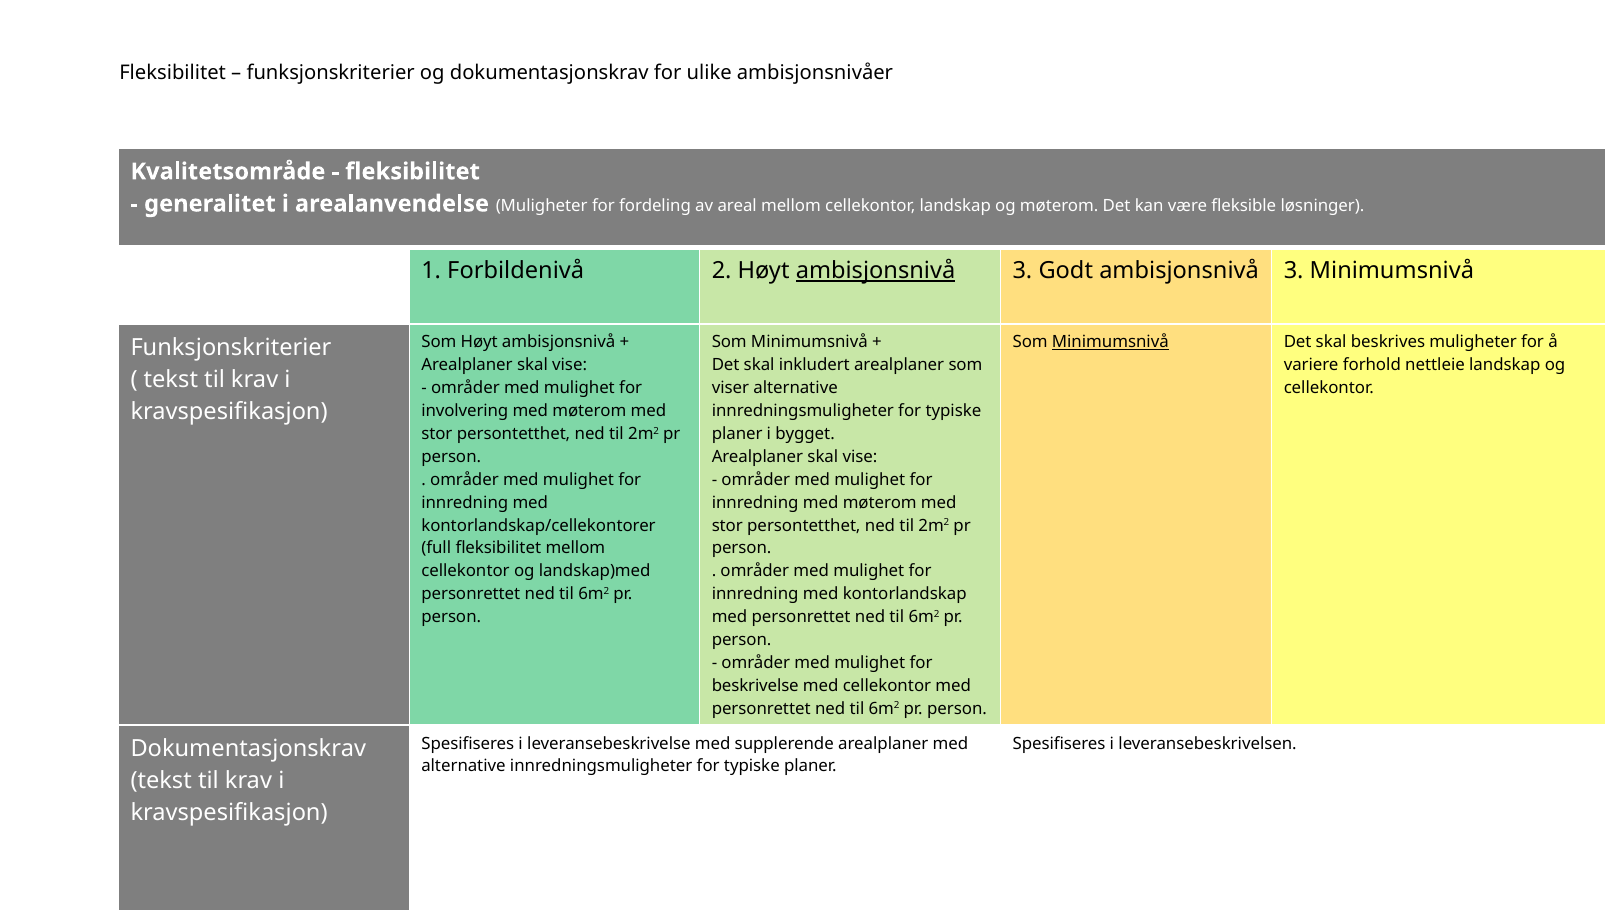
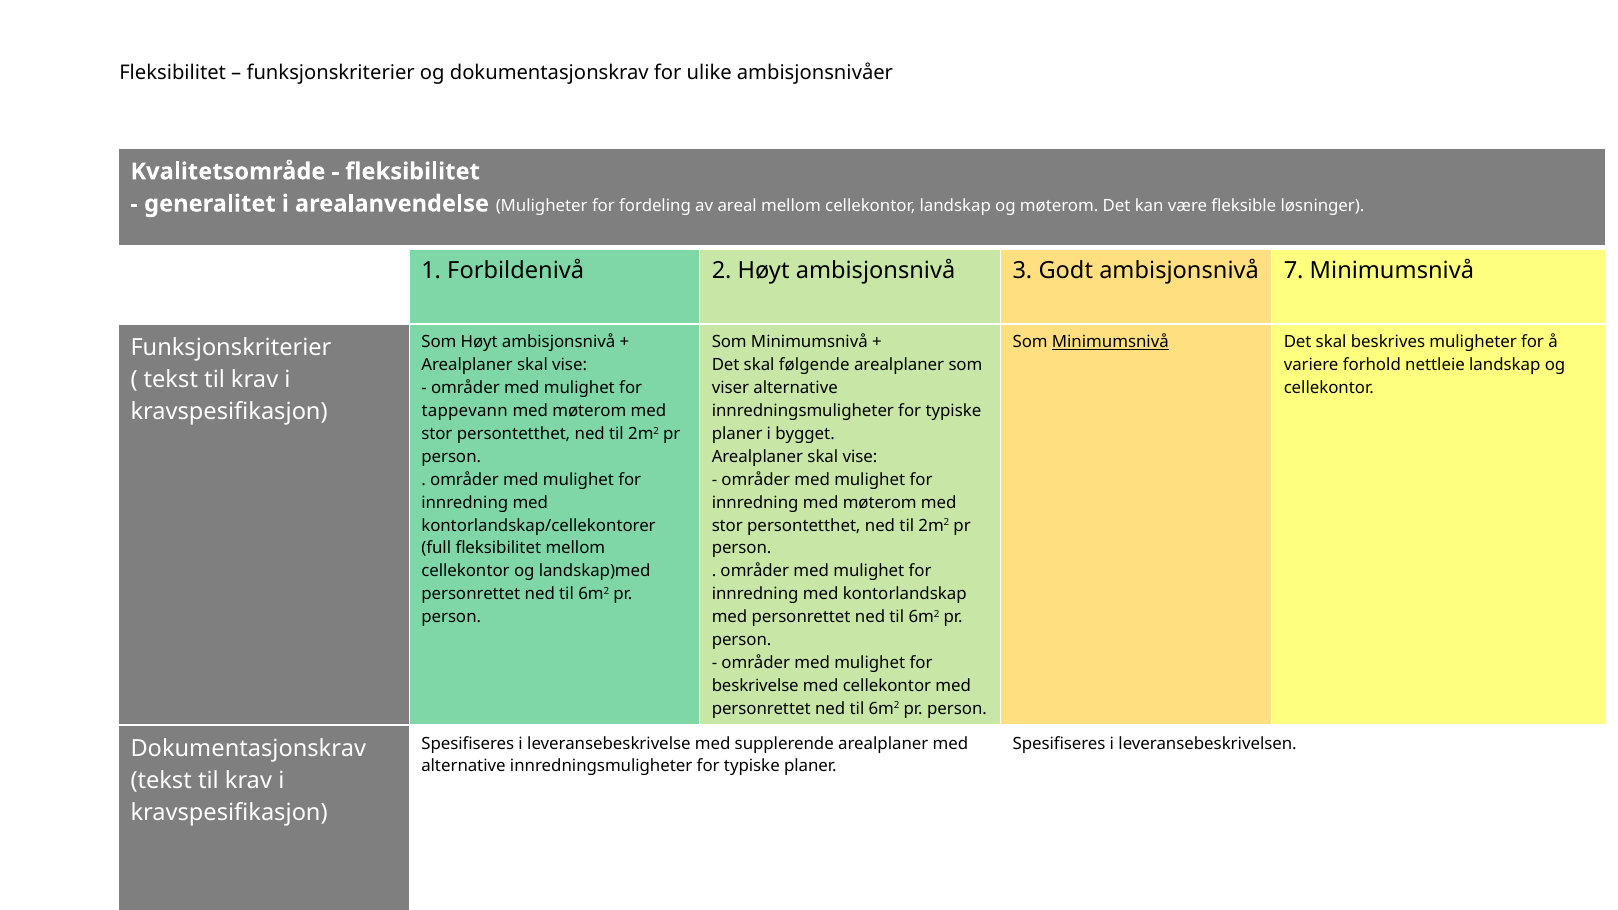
ambisjonsnivå underline: present -> none (876, 271)
Godt ambisjonsnivå 3: 3 -> 7 (1294, 271)
inkludert: inkludert -> følgende (814, 365)
involvering: involvering -> tappevann (465, 411)
